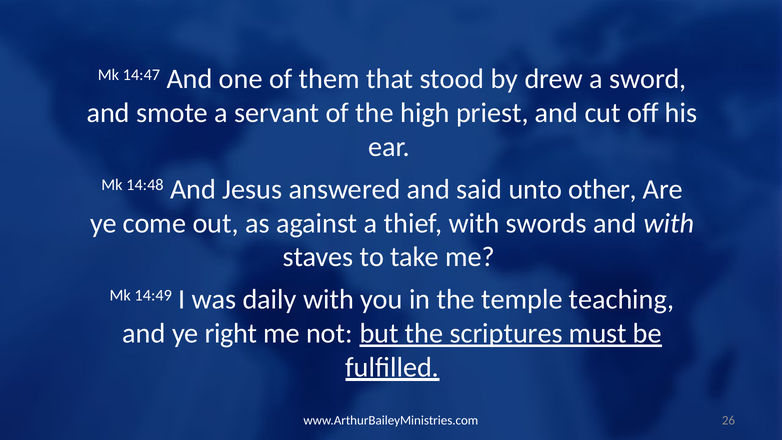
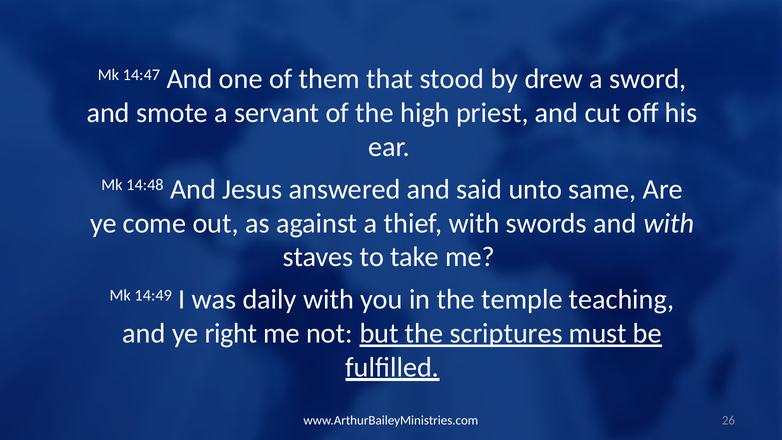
other: other -> same (602, 189)
